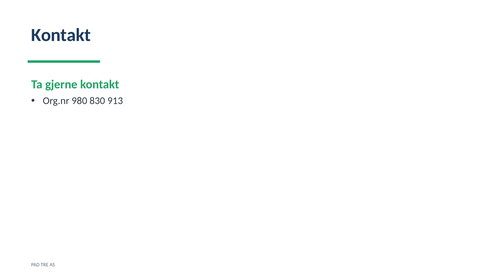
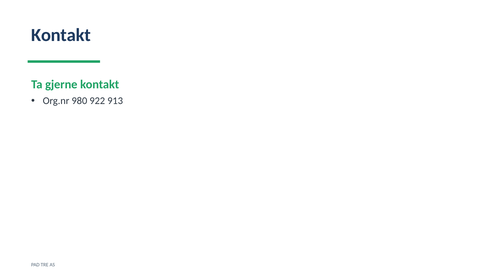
830: 830 -> 922 (97, 101)
